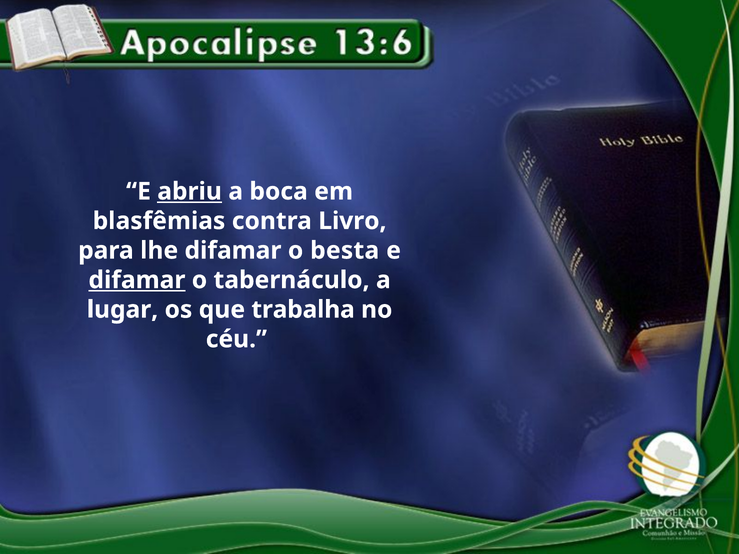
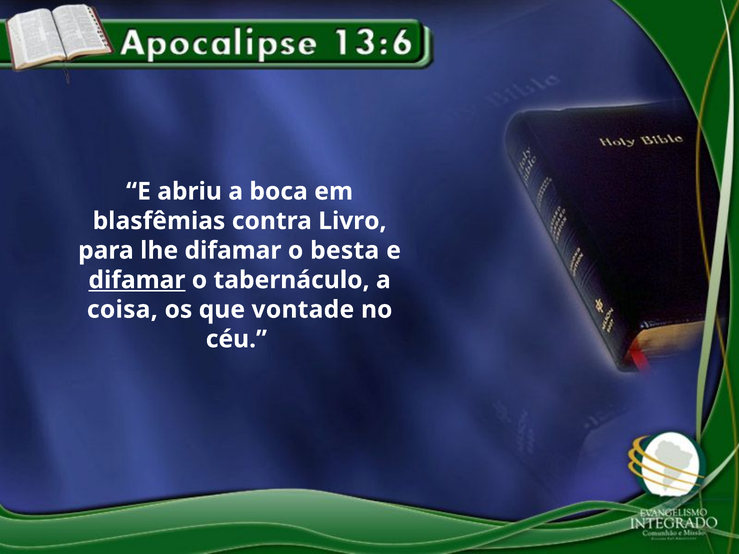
abriu underline: present -> none (190, 192)
lugar: lugar -> coisa (122, 310)
trabalha: trabalha -> vontade (303, 310)
